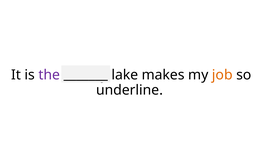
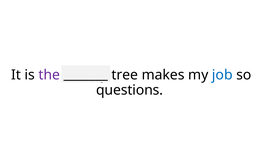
lake: lake -> tree (125, 75)
job colour: orange -> blue (222, 75)
underline: underline -> questions (130, 90)
